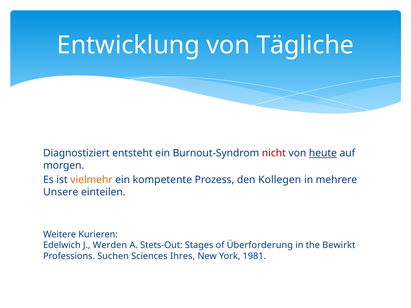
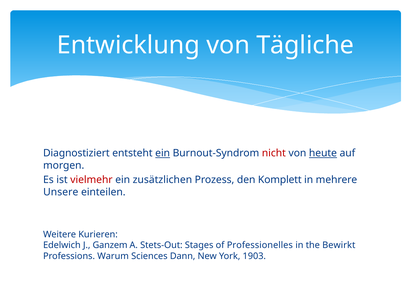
ein underline: none -> present (163, 153)
vielmehr colour: orange -> red (91, 180)
kompetente: kompetente -> zusätzlichen (162, 180)
Kollegen: Kollegen -> Komplett (280, 180)
Werden: Werden -> Ganzem (110, 246)
Überforderung: Überforderung -> Professionelles (260, 246)
Suchen: Suchen -> Warum (113, 256)
Ihres: Ihres -> Dann (183, 256)
1981: 1981 -> 1903 (254, 256)
